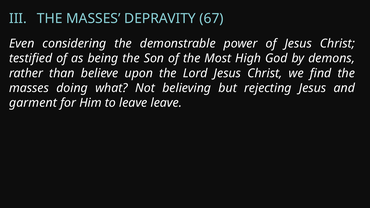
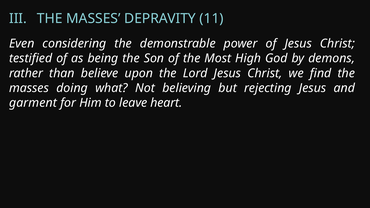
67: 67 -> 11 (212, 19)
leave leave: leave -> heart (166, 103)
